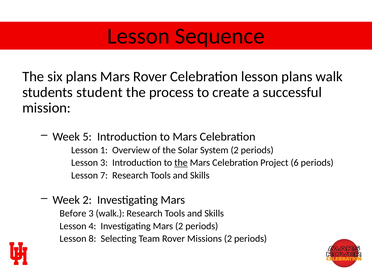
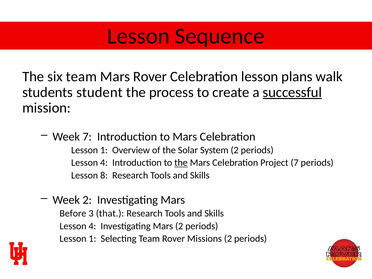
six plans: plans -> team (81, 77)
successful underline: none -> present (292, 92)
Week 5: 5 -> 7 (87, 137)
3: 3 -> 4 (104, 163)
Project 6: 6 -> 7 (295, 163)
7: 7 -> 8 (104, 175)
3 walk: walk -> that (110, 213)
8: 8 -> 1 (92, 239)
